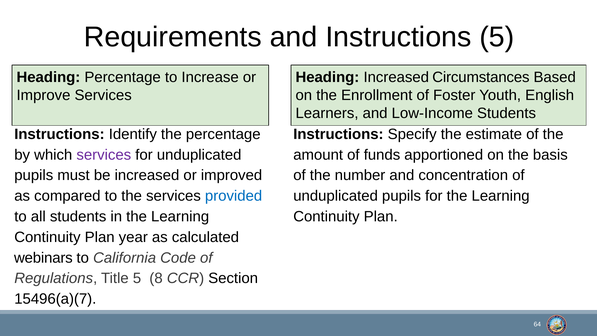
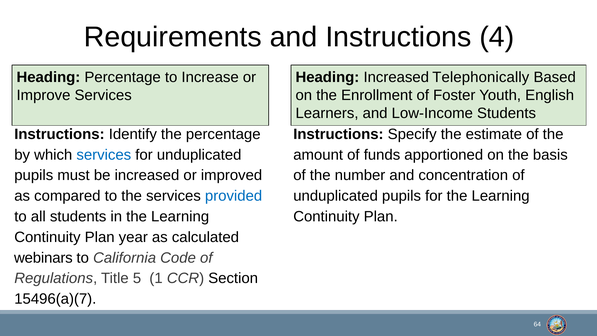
Instructions 5: 5 -> 4 (497, 37)
Circumstances: Circumstances -> Telephonically (481, 77)
services colour: purple -> blue (104, 155)
8: 8 -> 1 (156, 278)
